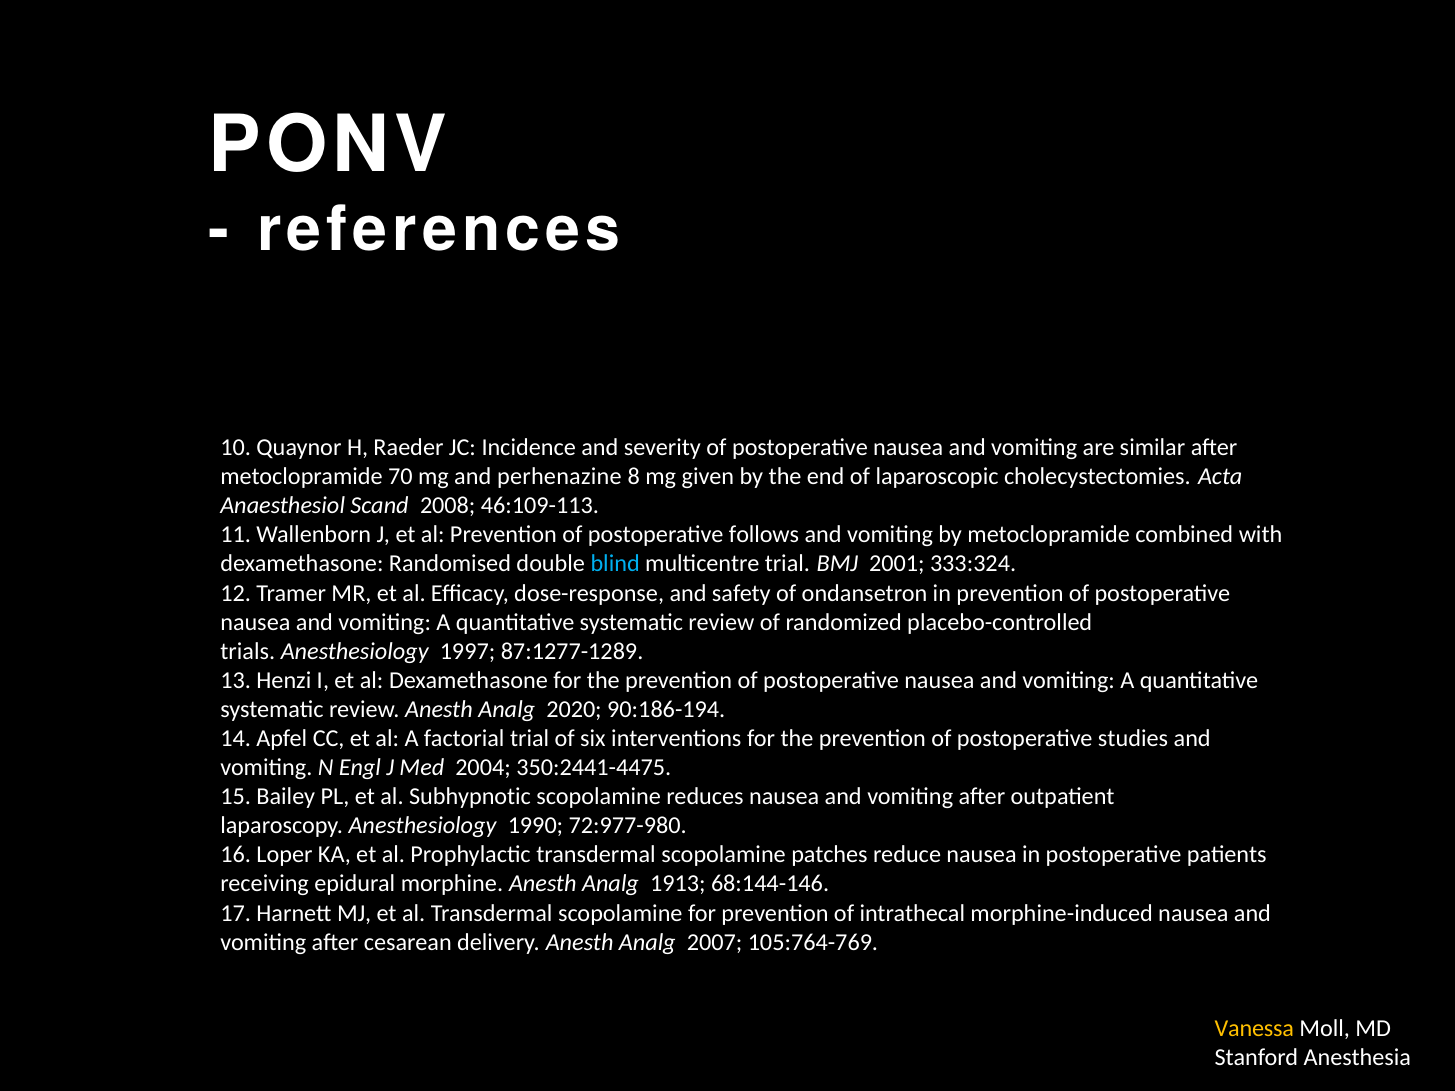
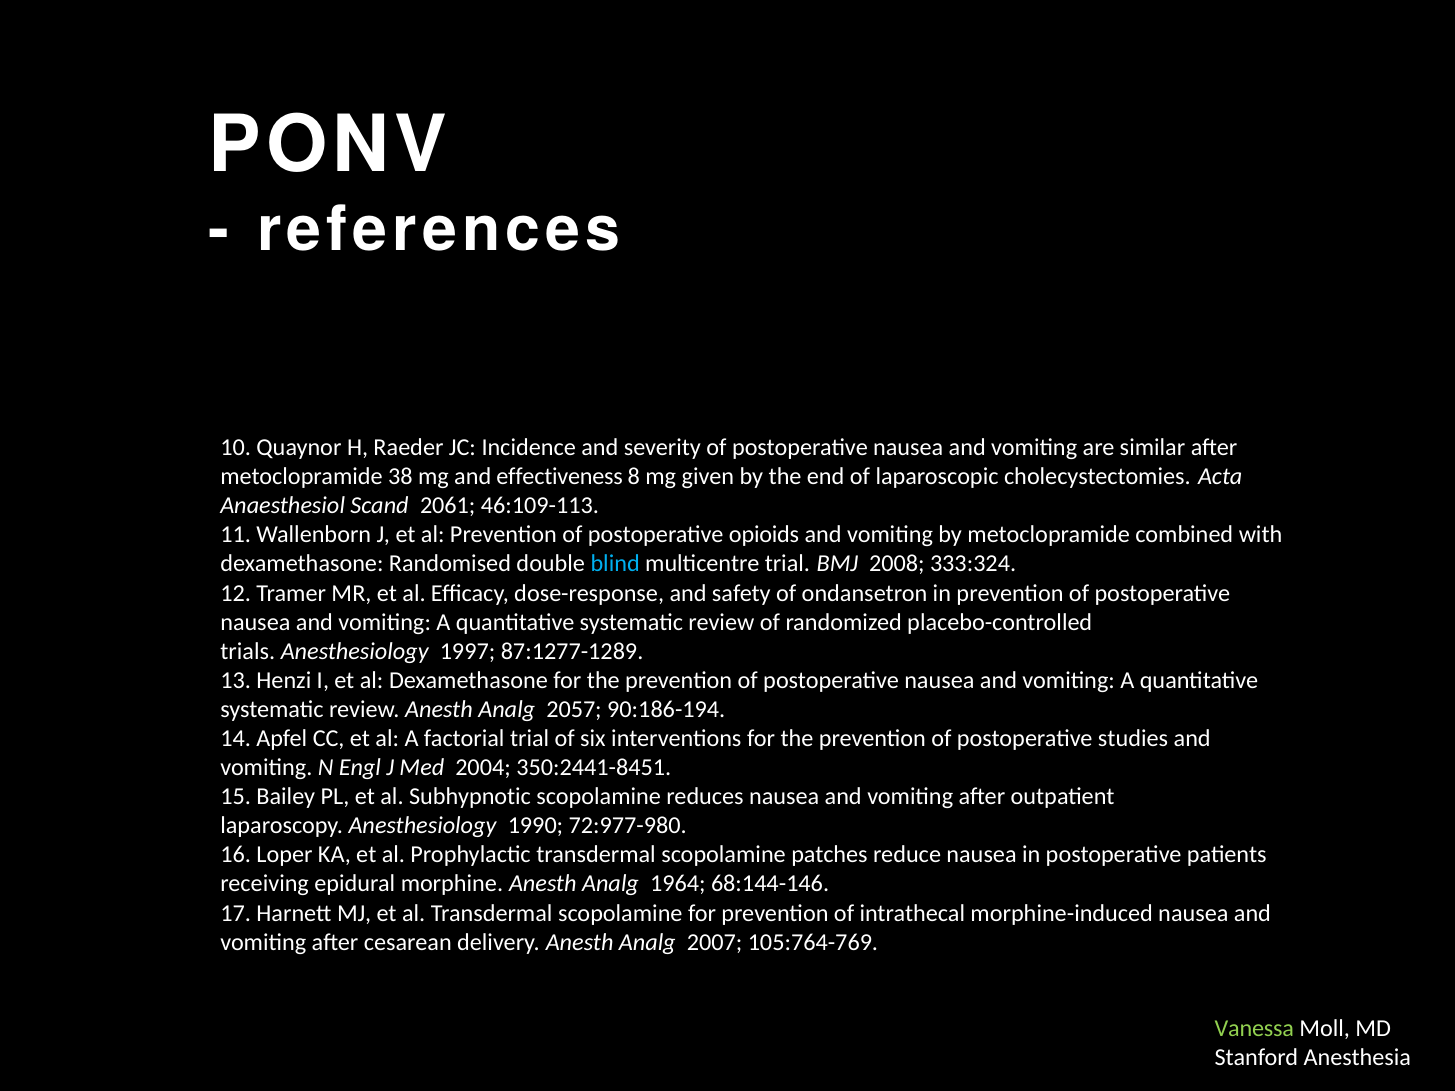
70: 70 -> 38 (400, 477)
perhenazine: perhenazine -> effectiveness (560, 477)
2008: 2008 -> 2061 (448, 506)
follows: follows -> opioids (764, 535)
2001: 2001 -> 2008 (897, 564)
2020: 2020 -> 2057 (574, 710)
350:2441-4475: 350:2441-4475 -> 350:2441-8451 (594, 768)
1913: 1913 -> 1964 (678, 884)
Vanessa colour: yellow -> light green (1254, 1029)
